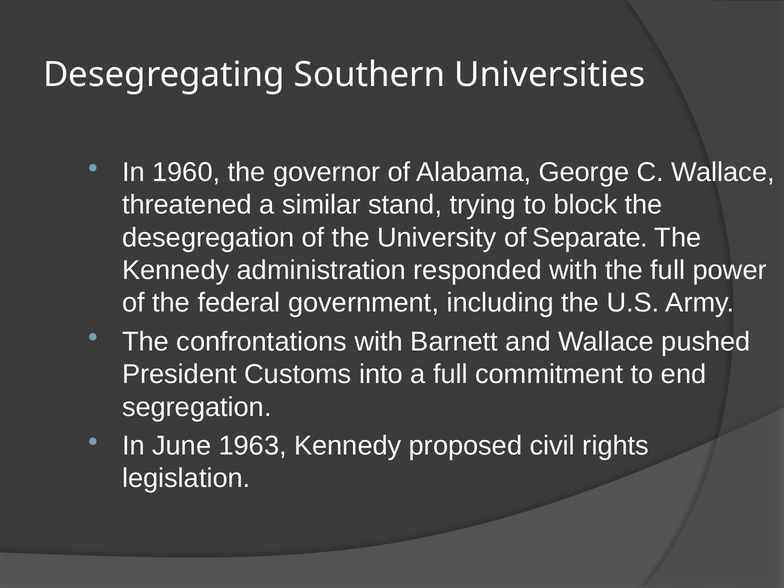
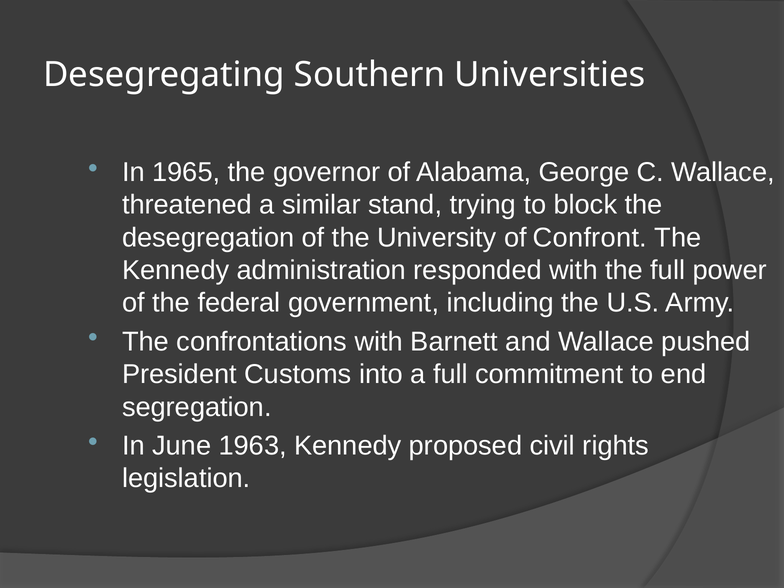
1960: 1960 -> 1965 (186, 172)
Separate: Separate -> Confront (590, 238)
